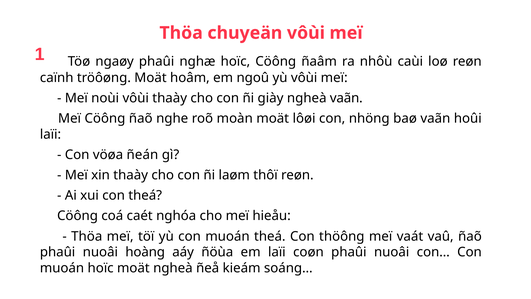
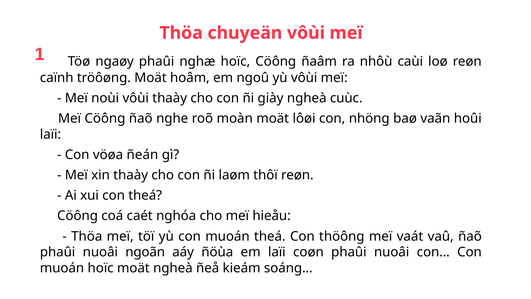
ngheà vaãn: vaãn -> cuùc (346, 98)
hoàng: hoàng -> ngoãn (145, 252)
